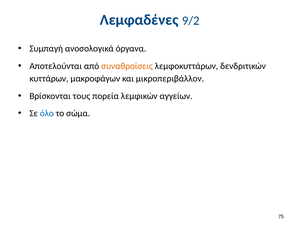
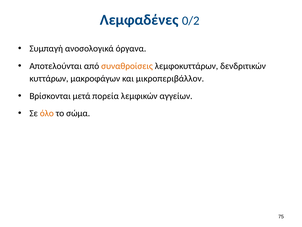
9/2: 9/2 -> 0/2 (191, 21)
τους: τους -> μετά (82, 96)
όλο colour: blue -> orange (47, 113)
